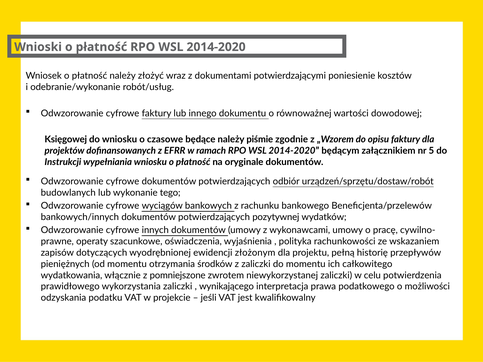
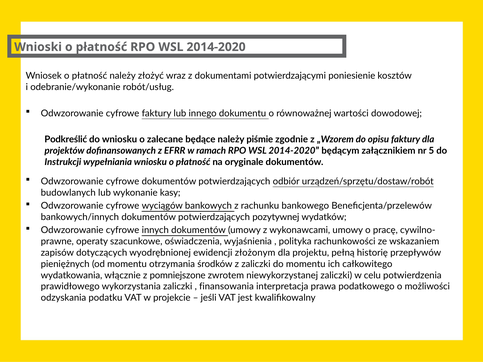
Księgowej: Księgowej -> Podkreślić (66, 140)
czasowe: czasowe -> zalecane (165, 140)
tego: tego -> kasy (170, 193)
wynikającego: wynikającego -> finansowania (226, 287)
